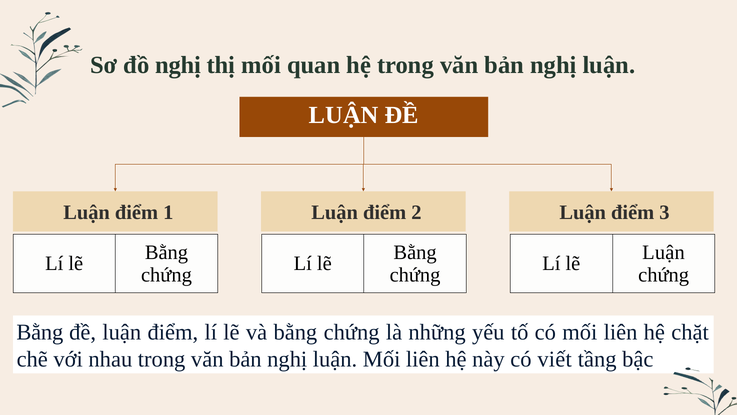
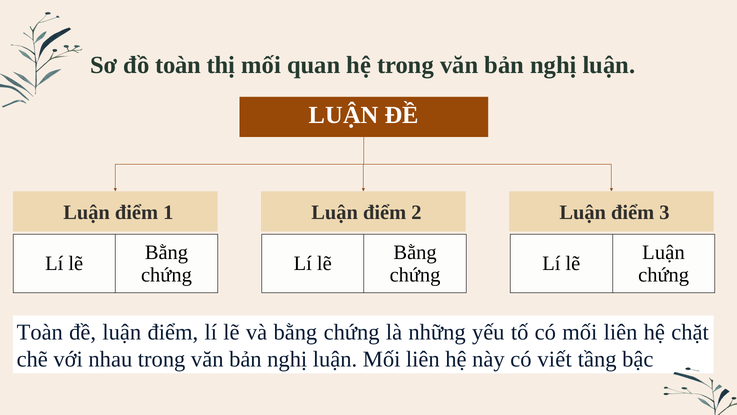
đồ nghị: nghị -> toàn (178, 65)
Bằng: Bằng -> Toàn (40, 332)
